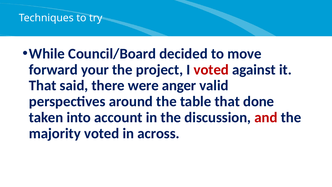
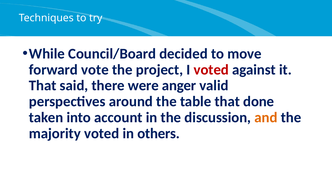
your: your -> vote (95, 70)
and colour: red -> orange (266, 117)
across: across -> others (159, 133)
